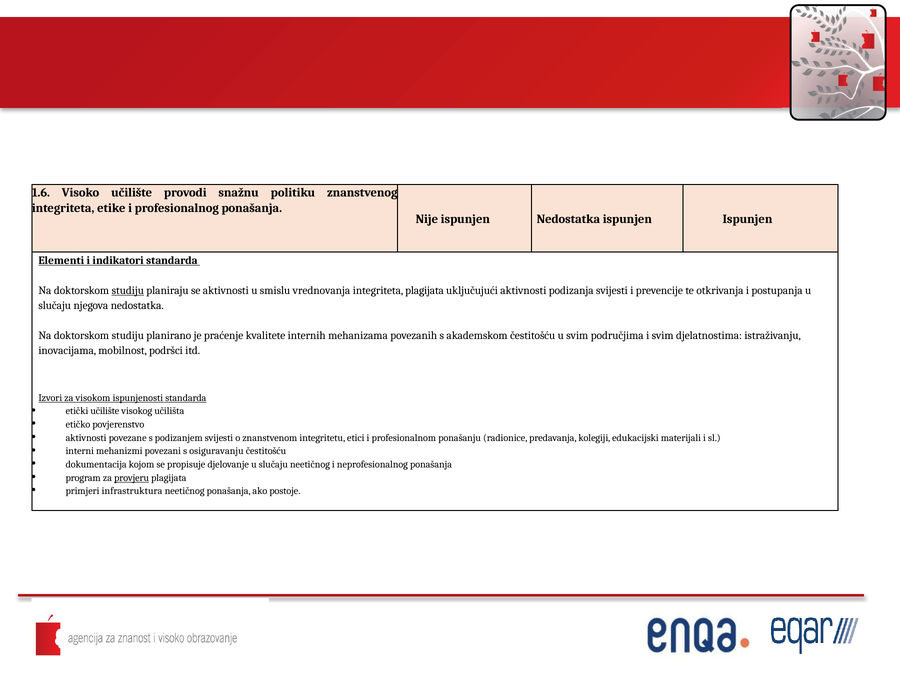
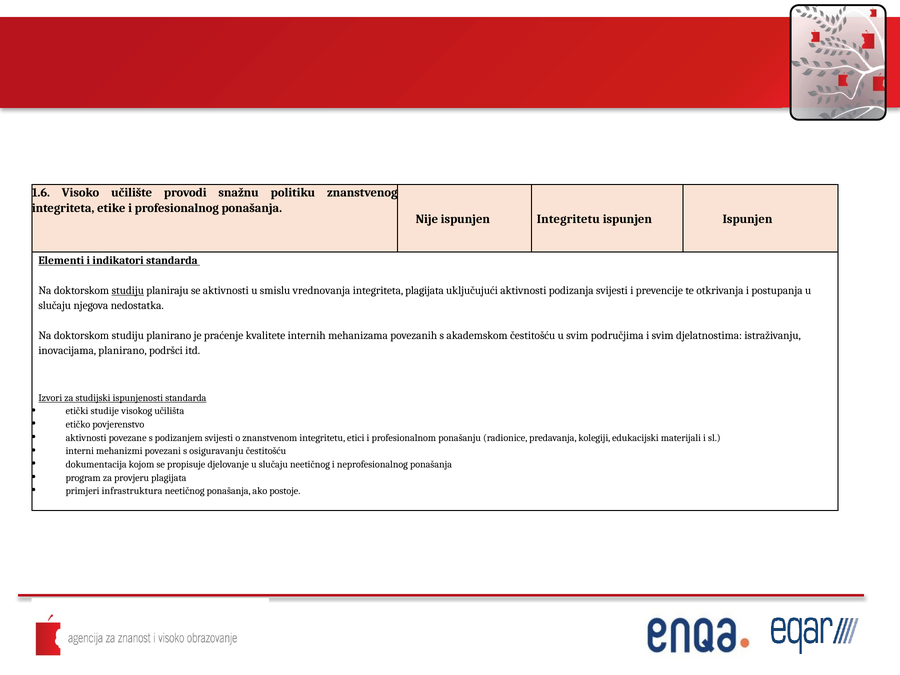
ispunjen Nedostatka: Nedostatka -> Integritetu (568, 219)
inovacijama mobilnost: mobilnost -> planirano (123, 351)
visokom: visokom -> studijski (93, 398)
etički učilište: učilište -> studije (105, 411)
provjeru underline: present -> none (132, 478)
